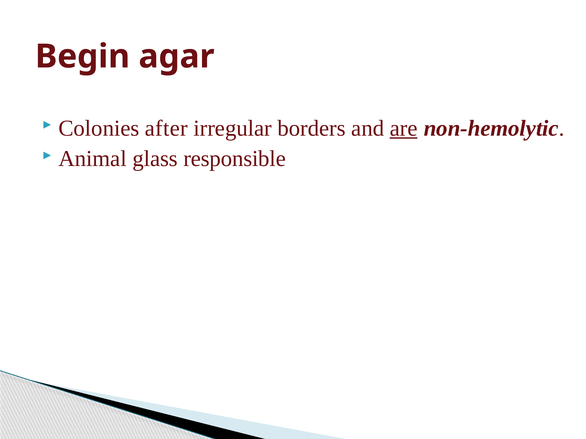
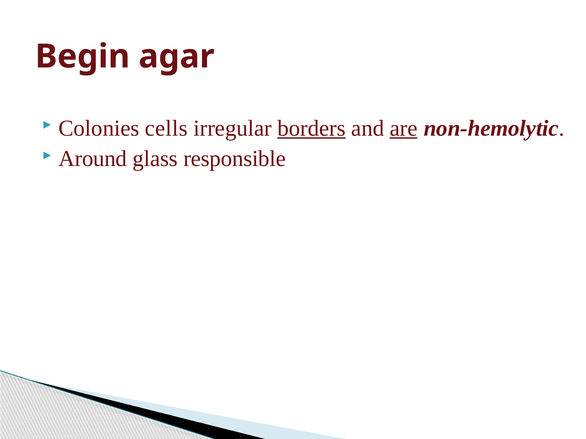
after: after -> cells (166, 128)
borders underline: none -> present (312, 128)
Animal: Animal -> Around (93, 159)
